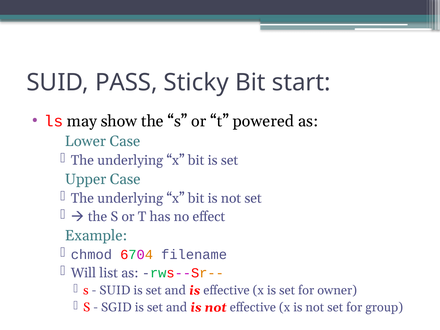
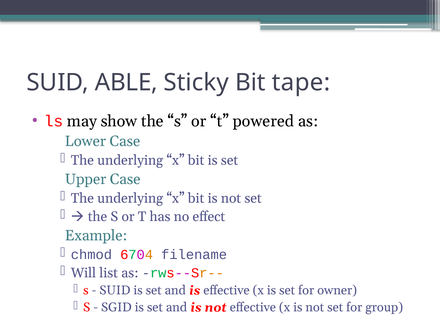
PASS: PASS -> ABLE (126, 82)
start: start -> tape (301, 82)
